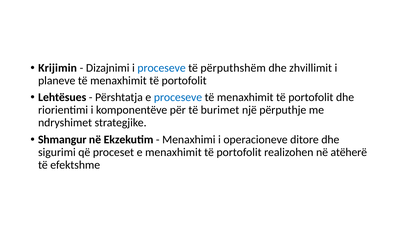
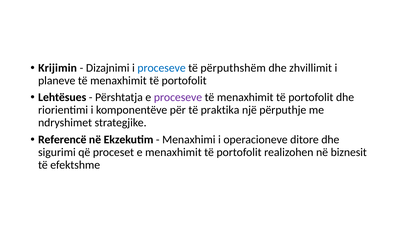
proceseve colour: blue -> purple (178, 97)
burimet: burimet -> praktika (220, 110)
Shmangur: Shmangur -> Referencë (62, 139)
atëherë: atëherë -> biznesit (349, 152)
